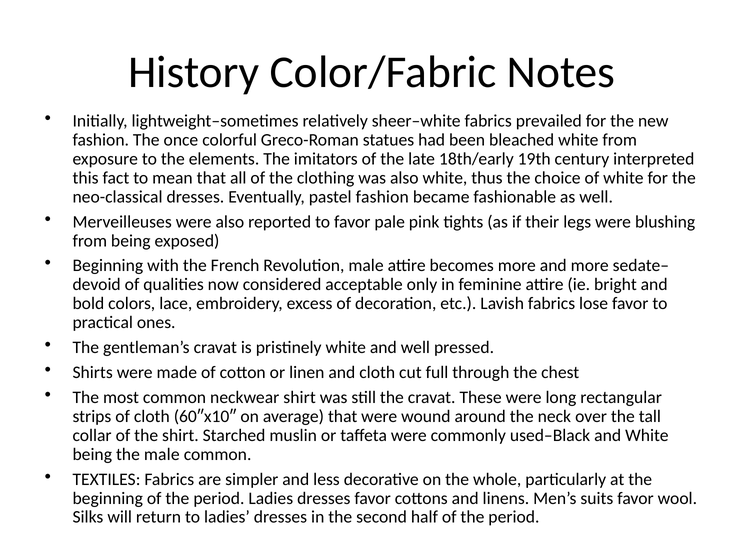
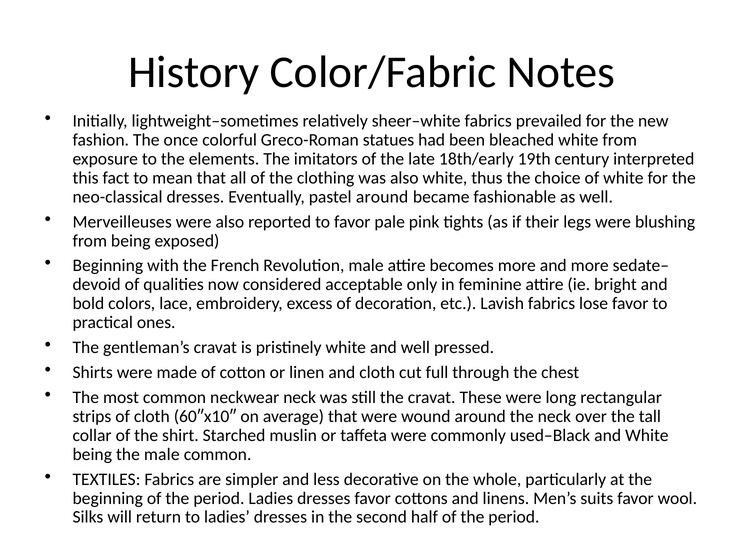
pastel fashion: fashion -> around (382, 197)
neckwear shirt: shirt -> neck (300, 397)
